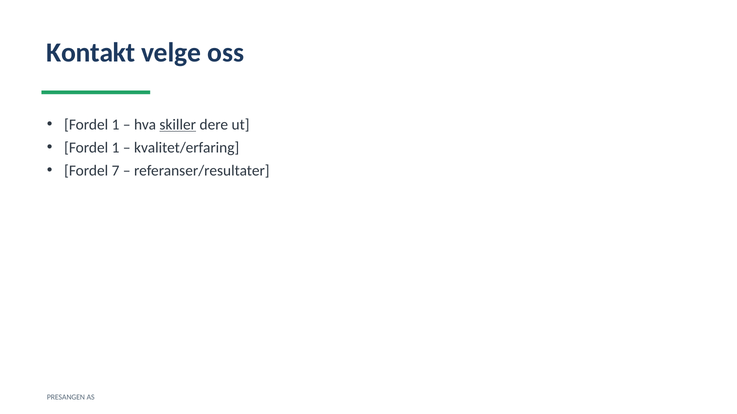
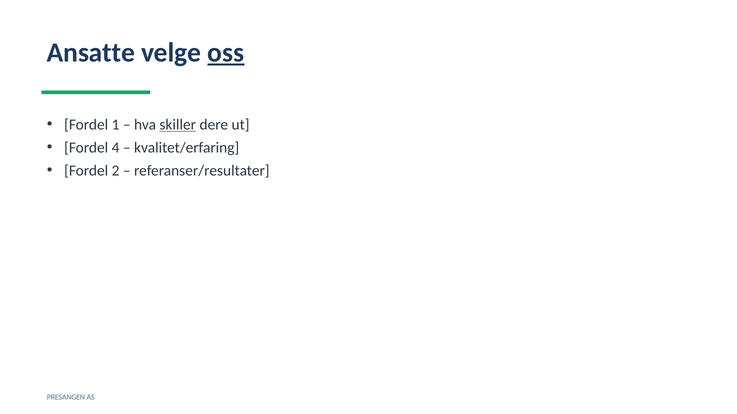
Kontakt: Kontakt -> Ansatte (91, 53)
oss underline: none -> present (226, 53)
1: 1 -> 4 (116, 148)
7: 7 -> 2 (116, 171)
